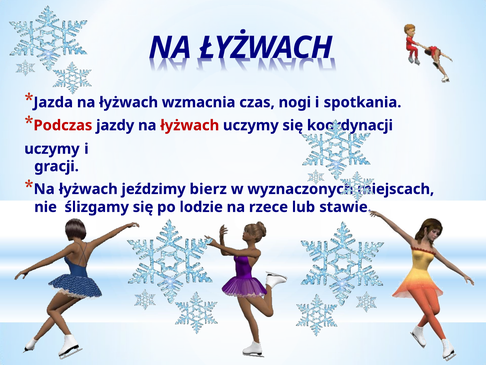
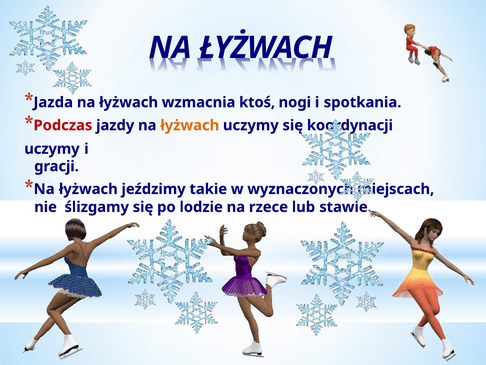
czas: czas -> ktoś (257, 102)
łyżwach colour: red -> orange (190, 125)
bierz: bierz -> takie (208, 189)
